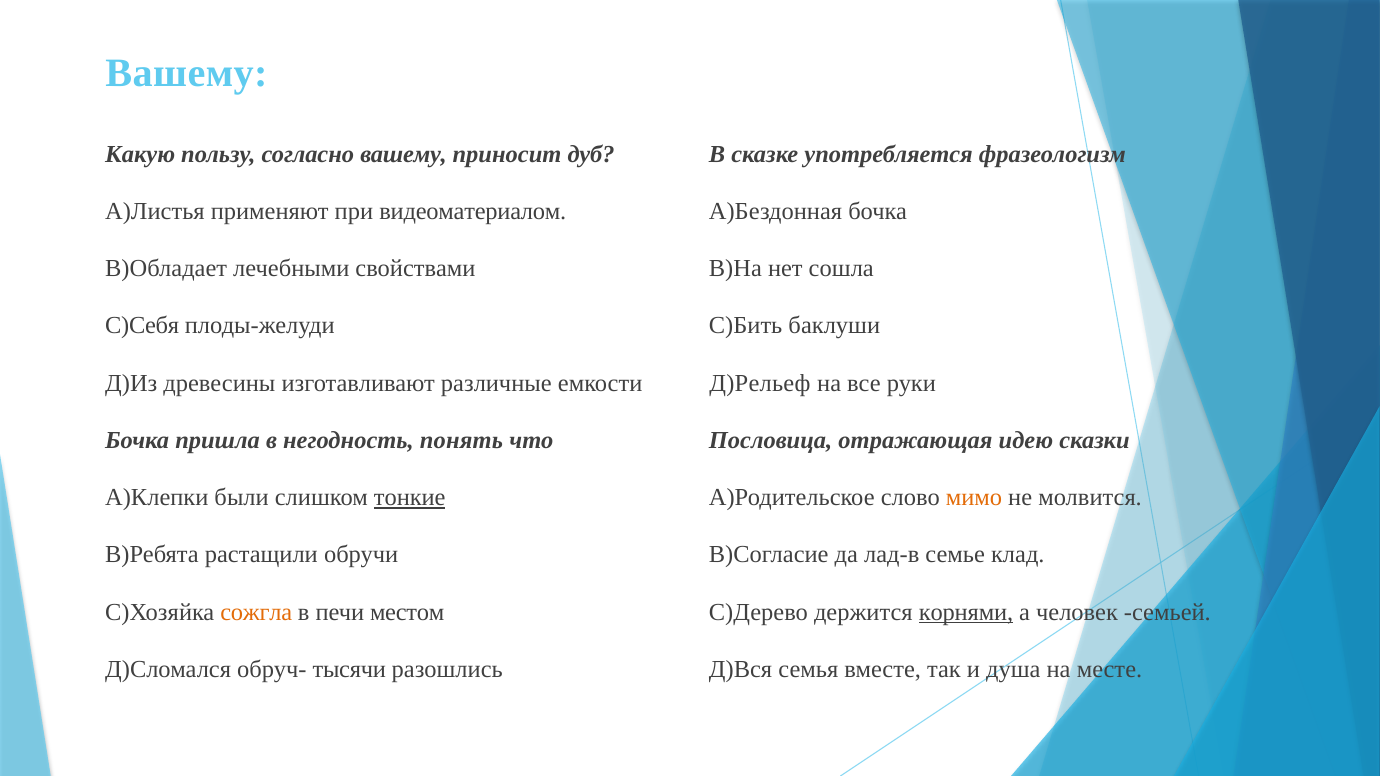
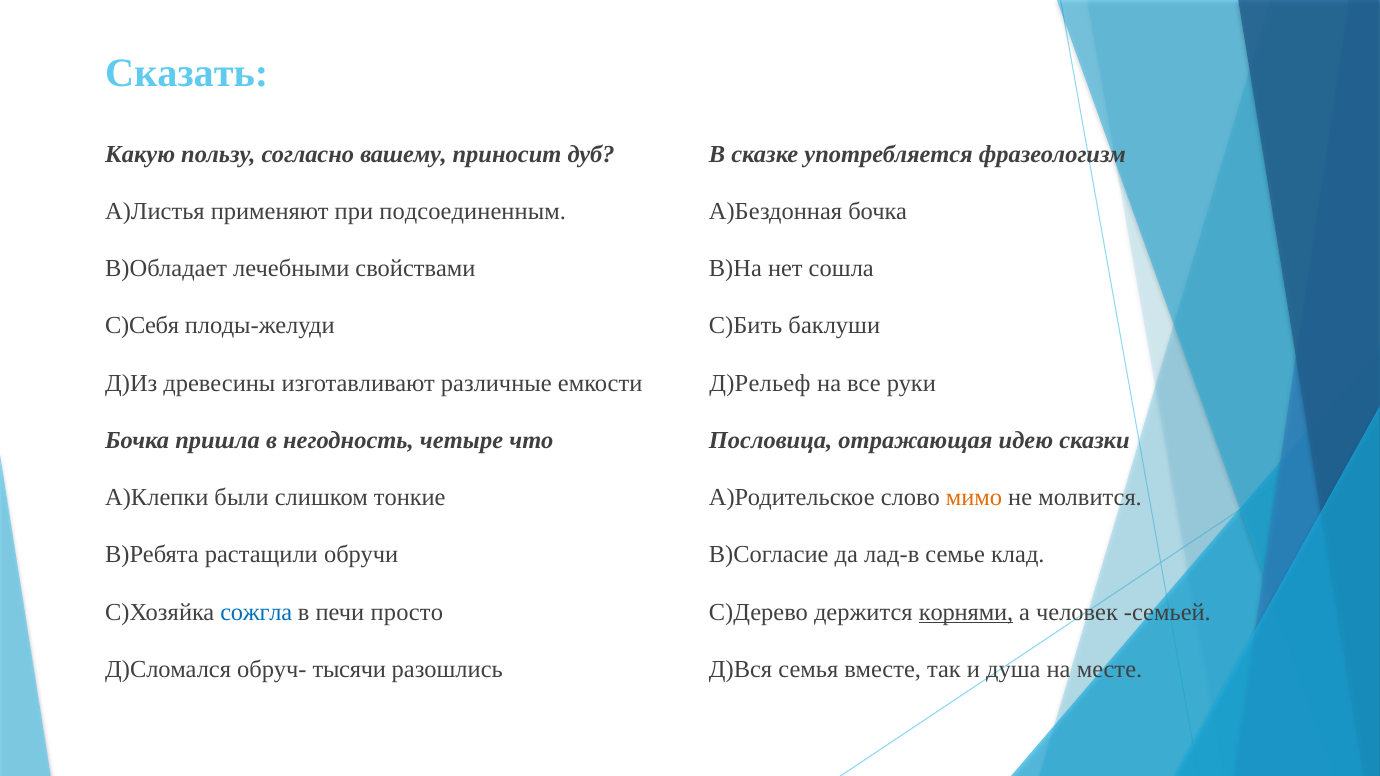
Вашему: Вашему -> Сказать (187, 73)
видеоматериалом: видеоматериалом -> подсоединенным (473, 212)
понять: понять -> четыре (462, 441)
тонкие underline: present -> none (410, 498)
сожгла colour: orange -> blue (256, 612)
местом: местом -> просто (407, 612)
